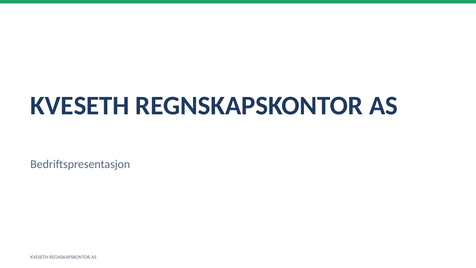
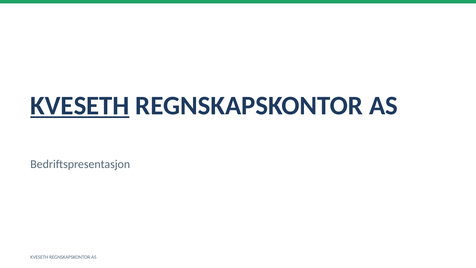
KVESETH underline: none -> present (80, 106)
